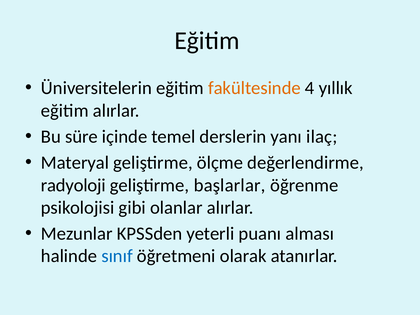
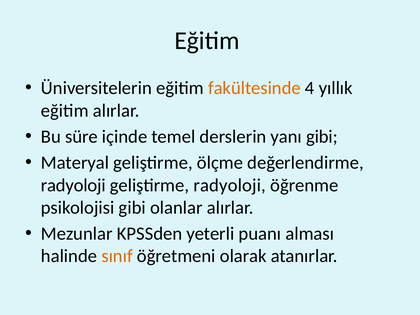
yanı ilaç: ilaç -> gibi (322, 137)
geliştirme başlarlar: başlarlar -> radyoloji (230, 185)
sınıf colour: blue -> orange (117, 256)
